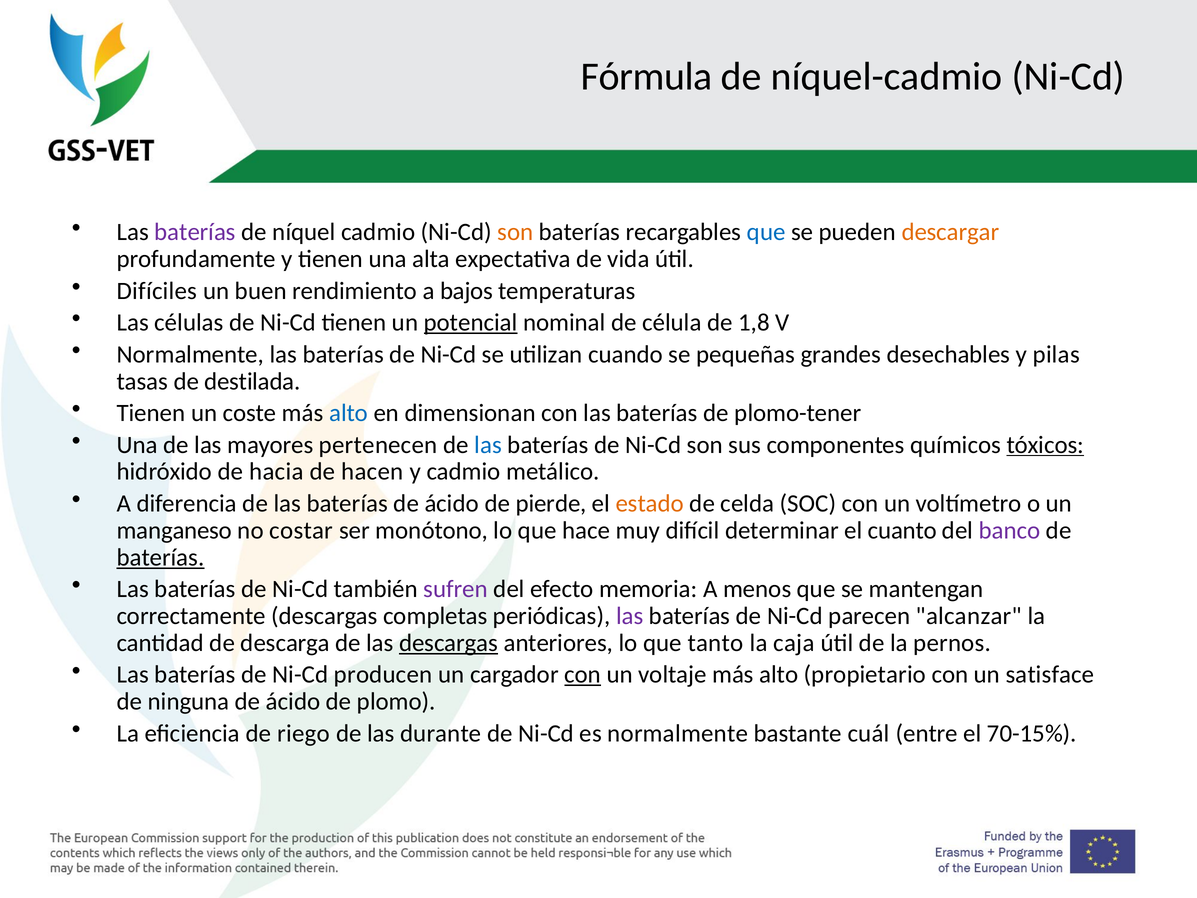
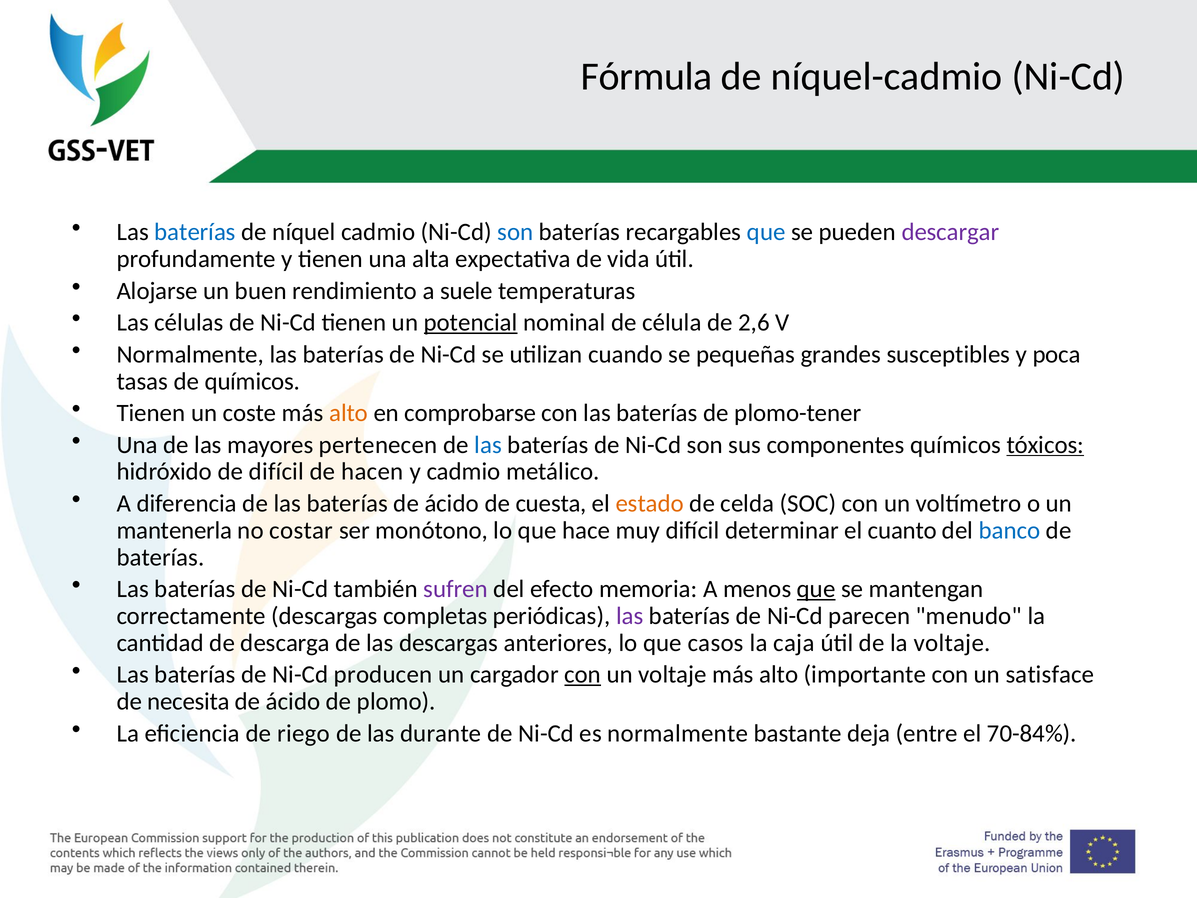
baterías colour: purple -> blue (195, 232)
son colour: orange -> blue (515, 232)
descargar colour: orange -> purple (950, 232)
Difíciles: Difíciles -> Alojarse (157, 291)
bajos: bajos -> suele (467, 291)
1,8: 1,8 -> 2,6 (754, 323)
desechables: desechables -> susceptibles (948, 354)
pilas: pilas -> poca (1057, 354)
de destilada: destilada -> químicos (252, 381)
alto colour: blue -> orange (349, 413)
dimensionan: dimensionan -> comprobarse (470, 413)
de hacia: hacia -> difícil (276, 472)
pierde: pierde -> cuesta (551, 503)
manganeso: manganeso -> mantenerla (174, 530)
banco colour: purple -> blue (1010, 530)
baterías underline: present -> none (161, 557)
que underline: none -> present (816, 589)
alcanzar: alcanzar -> menudo (969, 616)
descargas underline: present -> none (449, 643)
tanto: tanto -> casos (716, 643)
la pernos: pernos -> voltaje (952, 643)
propietario: propietario -> importante (865, 675)
ninguna: ninguna -> necesita (189, 702)
cuál: cuál -> deja (869, 733)
70-15%: 70-15% -> 70-84% (1032, 733)
